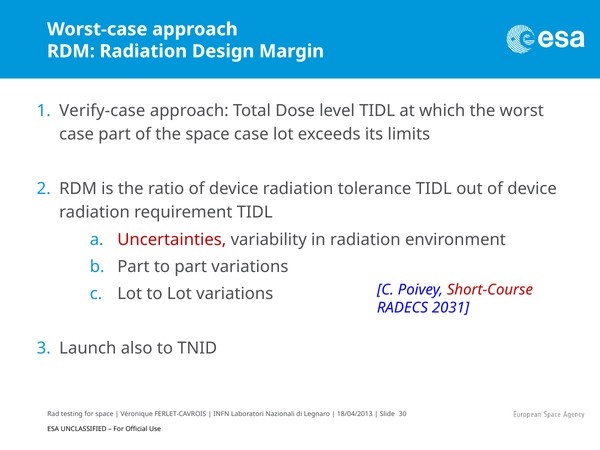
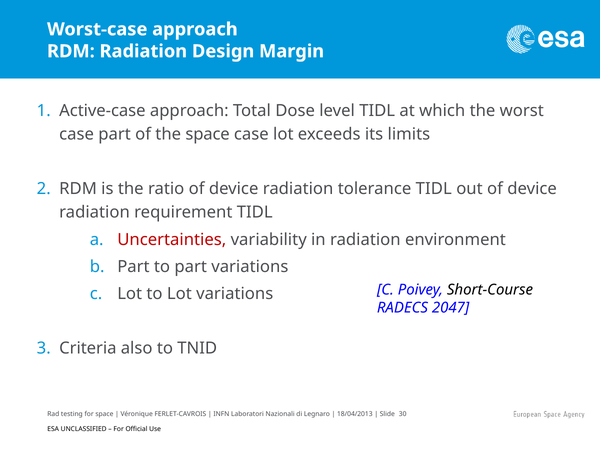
Verify-case: Verify-case -> Active-case (102, 111)
Short-Course colour: red -> black (490, 290)
2031: 2031 -> 2047 (451, 308)
Launch: Launch -> Criteria (88, 348)
